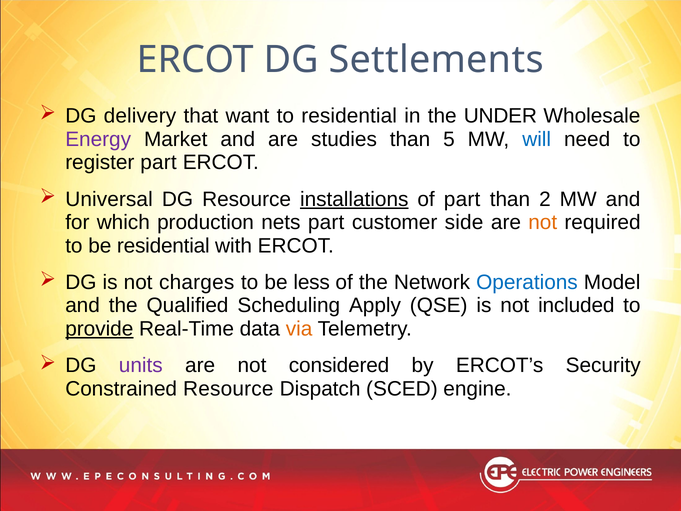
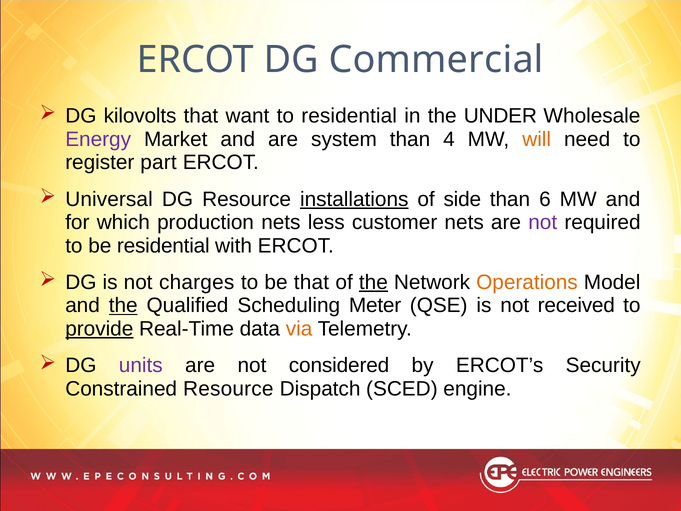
Settlements: Settlements -> Commercial (436, 60)
delivery: delivery -> kilovolts (140, 116)
studies: studies -> system (344, 139)
5: 5 -> 4 (449, 139)
will colour: blue -> orange (537, 139)
of part: part -> side (462, 199)
2: 2 -> 6 (545, 199)
nets part: part -> less (326, 222)
customer side: side -> nets (464, 222)
not colour: orange -> purple (543, 222)
be less: less -> that (311, 282)
the underline: none -> present (373, 282)
Operations colour: blue -> orange (527, 282)
the underline: none -> present (123, 305)
Apply: Apply -> Meter (375, 305)
included: included -> received (576, 305)
